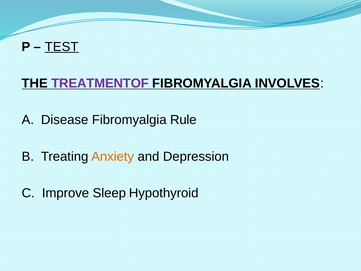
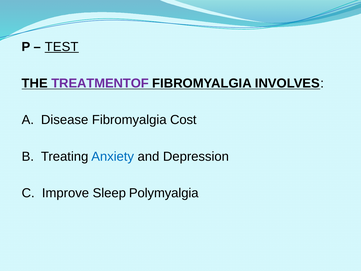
Rule: Rule -> Cost (183, 120)
Anxiety colour: orange -> blue (113, 156)
Hypothyroid: Hypothyroid -> Polymyalgia (164, 193)
